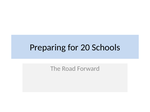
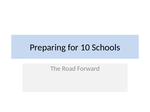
20: 20 -> 10 (85, 48)
